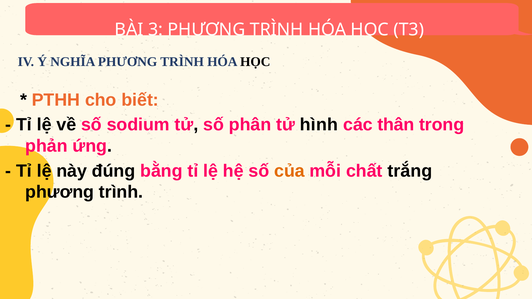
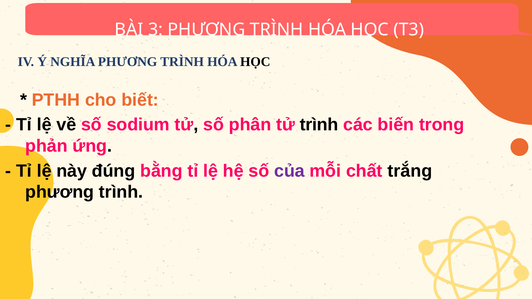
tử hình: hình -> trình (319, 125)
thân: thân -> biến (396, 125)
của colour: orange -> purple (289, 171)
